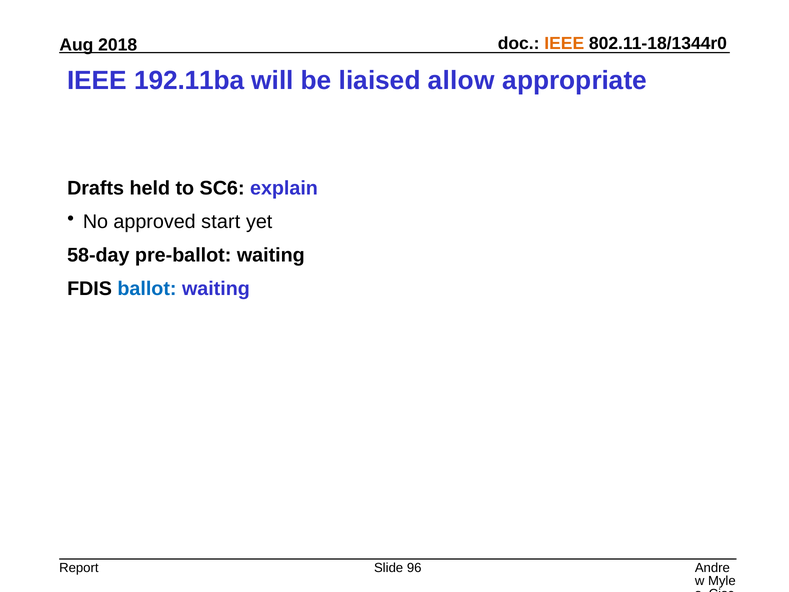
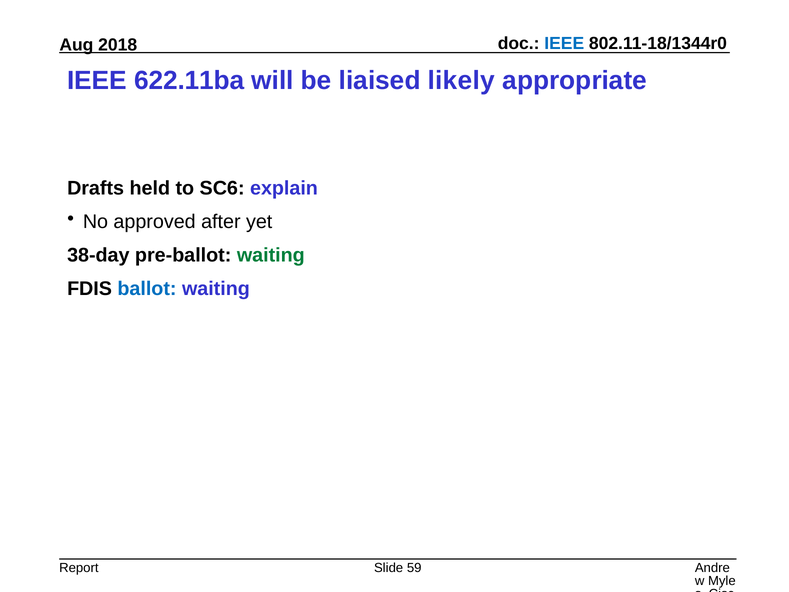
IEEE colour: orange -> blue (564, 43)
192.11ba: 192.11ba -> 622.11ba (189, 81)
allow: allow -> likely (461, 81)
start: start -> after (221, 222)
58-day: 58-day -> 38-day (98, 255)
waiting colour: black -> green (271, 255)
96: 96 -> 59 (414, 568)
